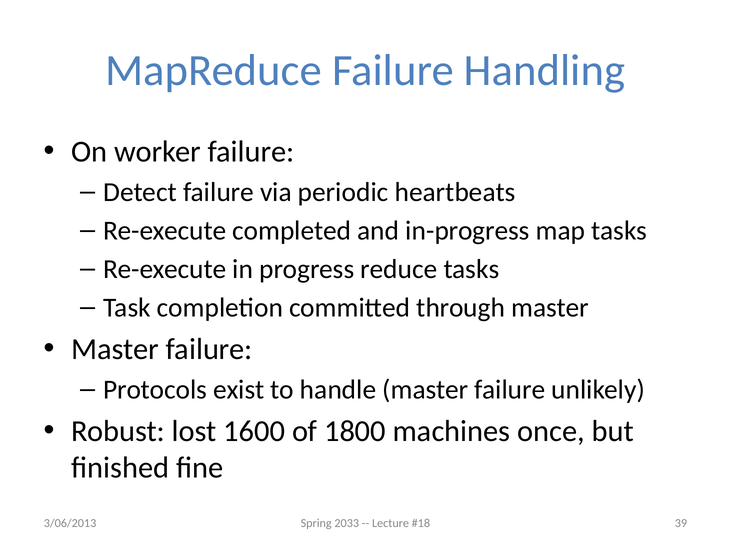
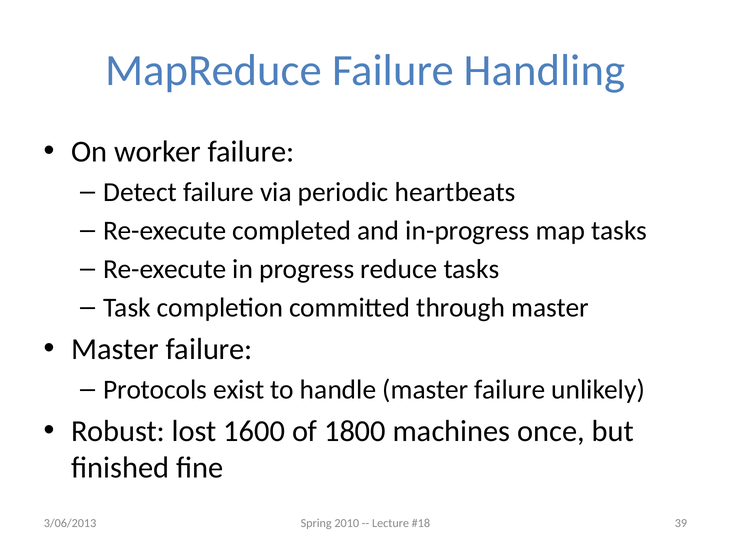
2033: 2033 -> 2010 (347, 523)
